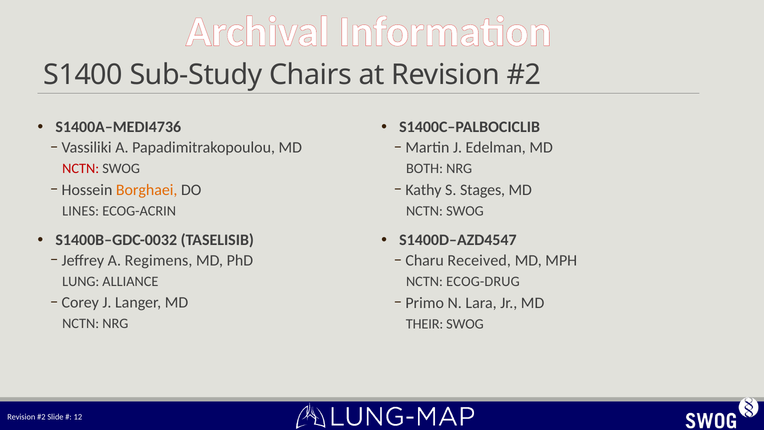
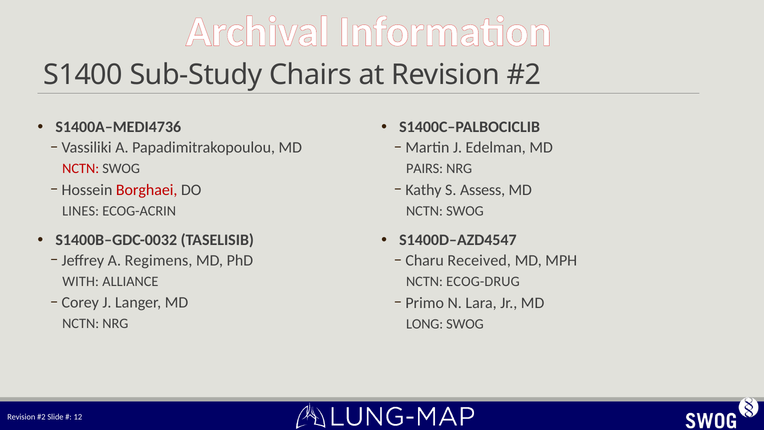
BOTH: BOTH -> PAIRS (425, 169)
Borghaei colour: orange -> red (147, 190)
Stages: Stages -> Assess (483, 190)
LUNG: LUNG -> WITH (81, 281)
THEIR: THEIR -> LONG (425, 324)
